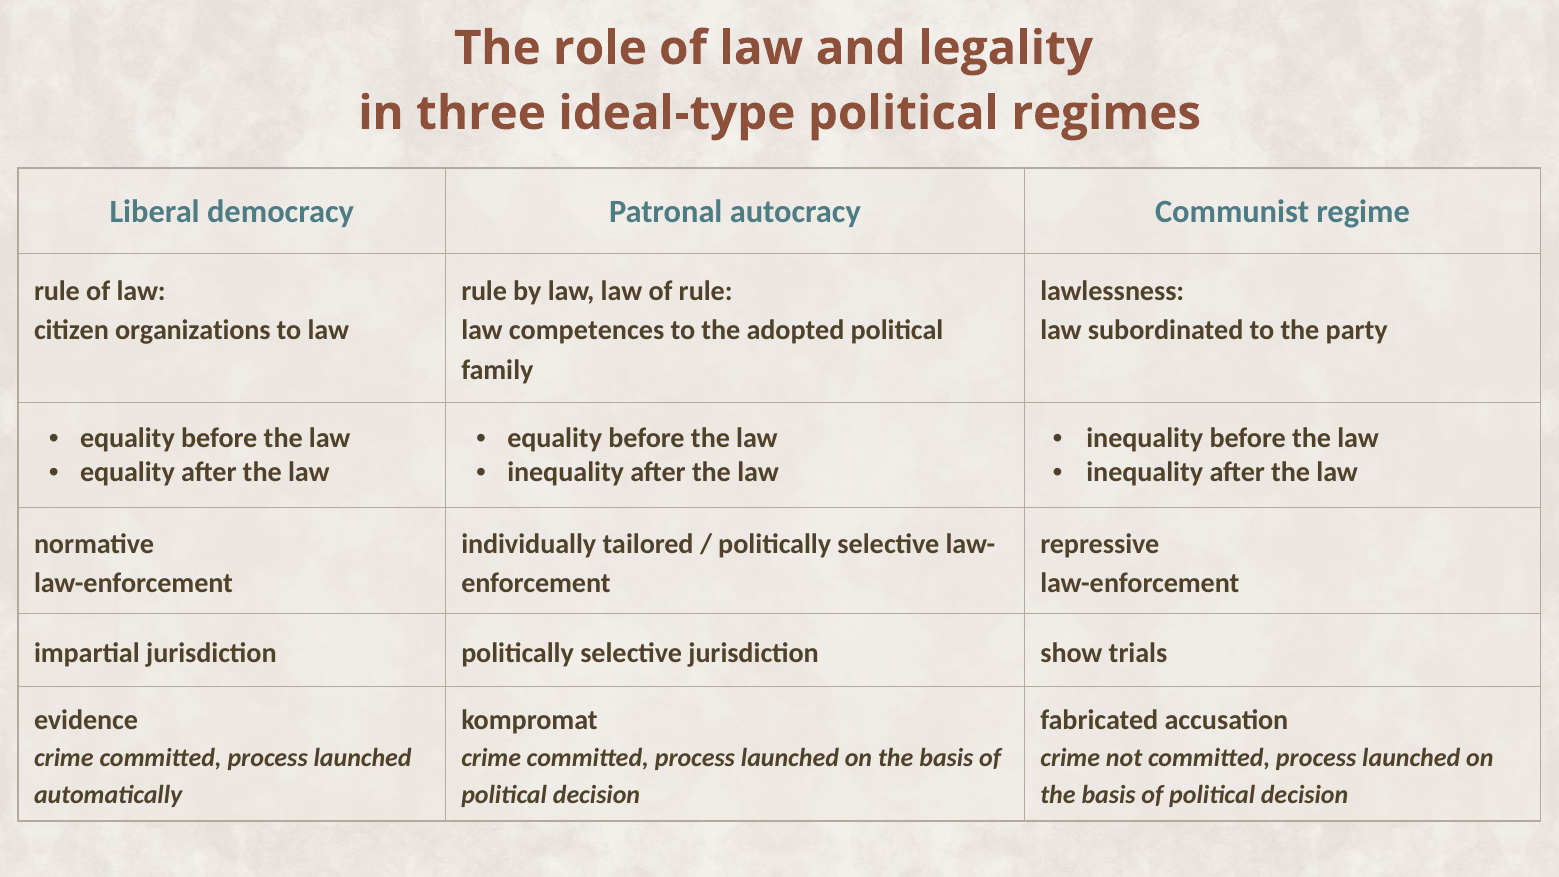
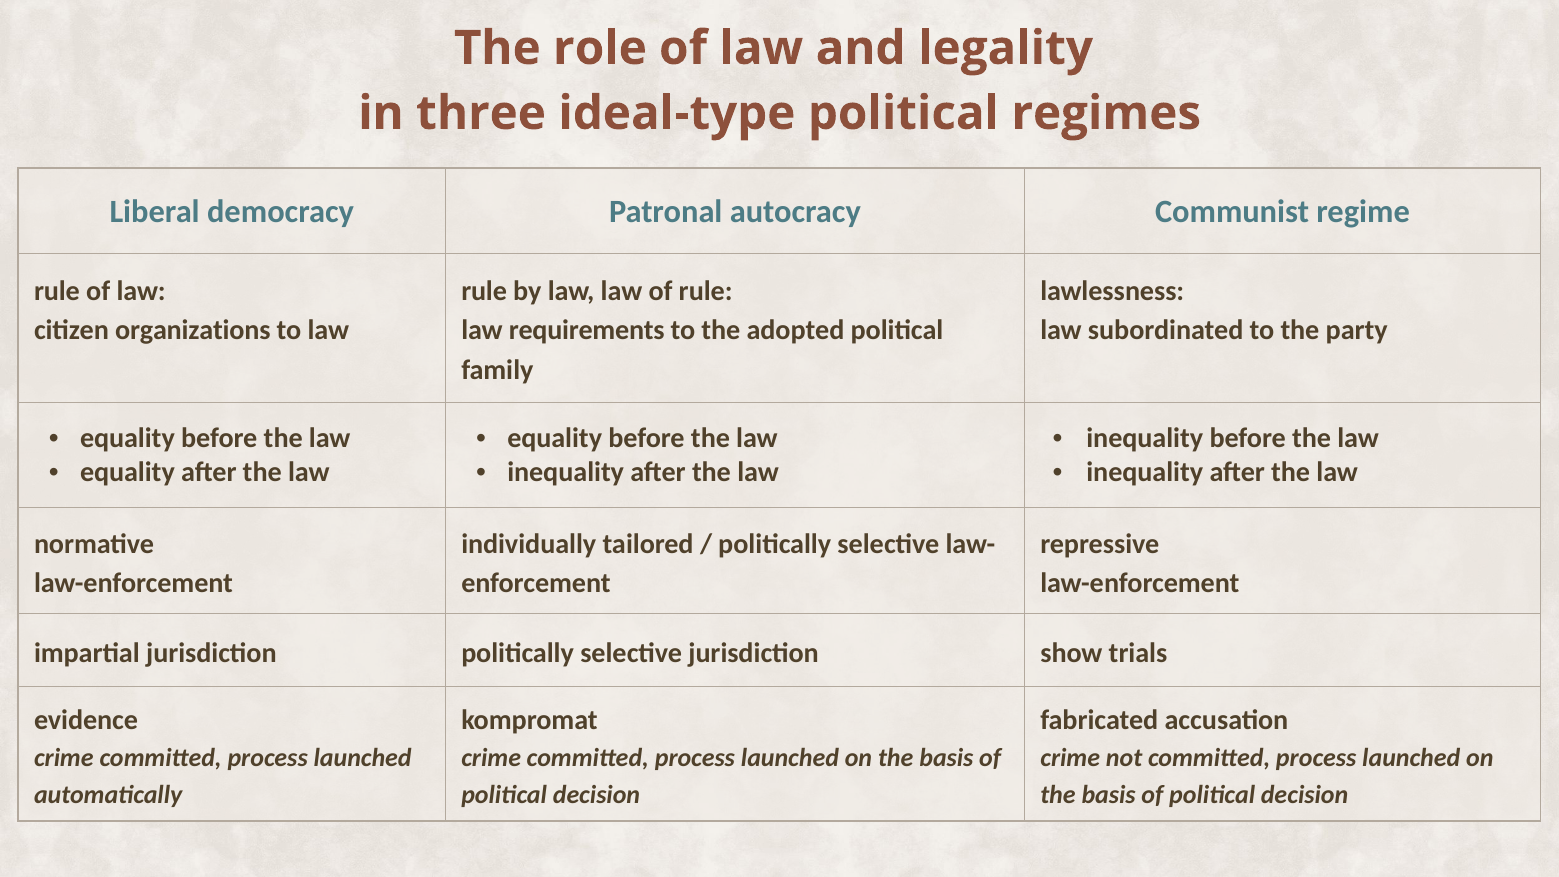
competences: competences -> requirements (587, 331)
